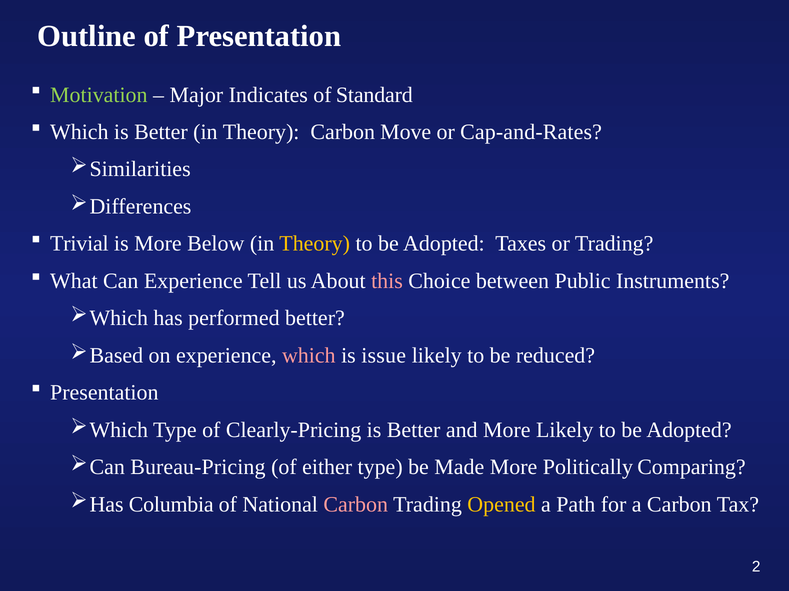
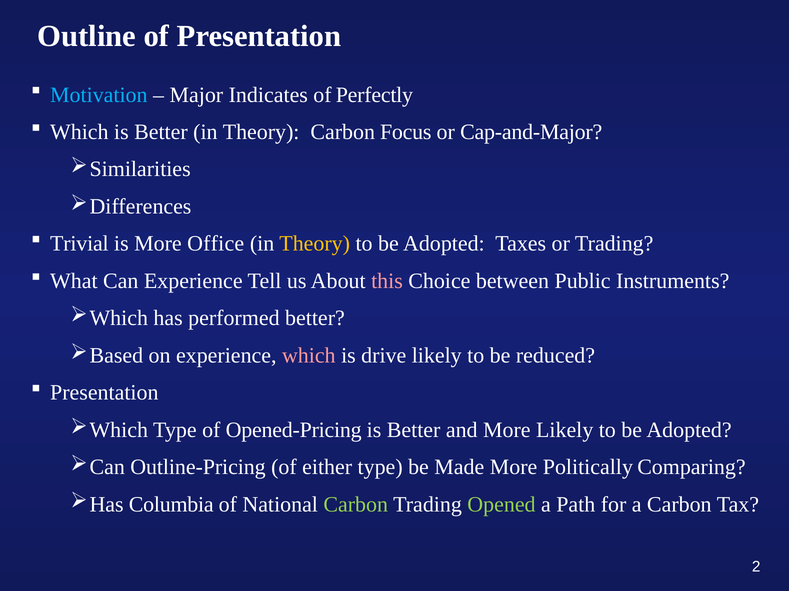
Motivation colour: light green -> light blue (99, 95)
Standard: Standard -> Perfectly (374, 95)
Move: Move -> Focus (406, 132)
Cap-and-Rates: Cap-and-Rates -> Cap-and-Major (531, 132)
Below: Below -> Office (216, 244)
issue: issue -> drive (384, 356)
Clearly-Pricing: Clearly-Pricing -> Opened-Pricing (294, 430)
Bureau-Pricing: Bureau-Pricing -> Outline-Pricing (198, 468)
Carbon colour: pink -> light green (356, 505)
Opened colour: yellow -> light green (501, 505)
